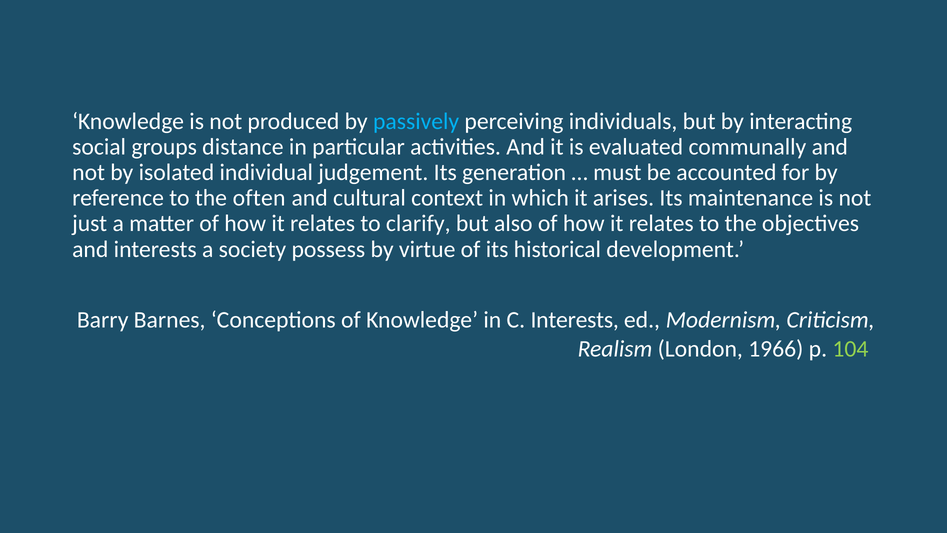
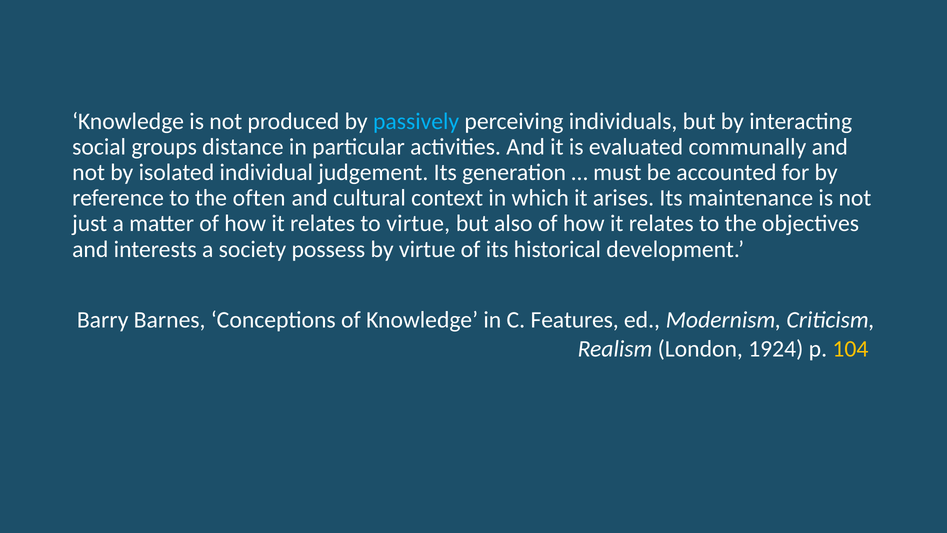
to clarify: clarify -> virtue (418, 223)
C Interests: Interests -> Features (575, 320)
1966: 1966 -> 1924 (776, 349)
104 colour: light green -> yellow (850, 349)
